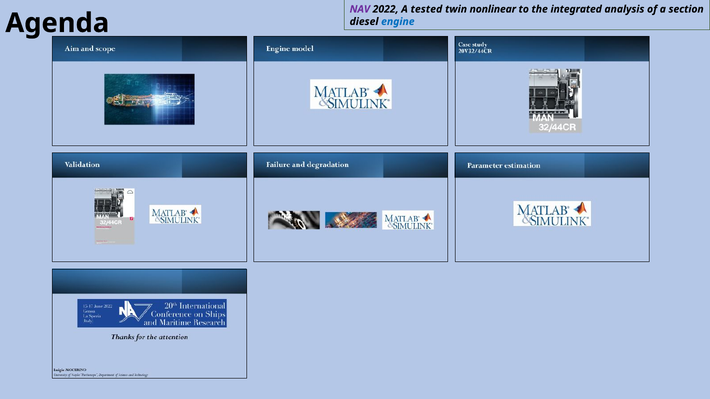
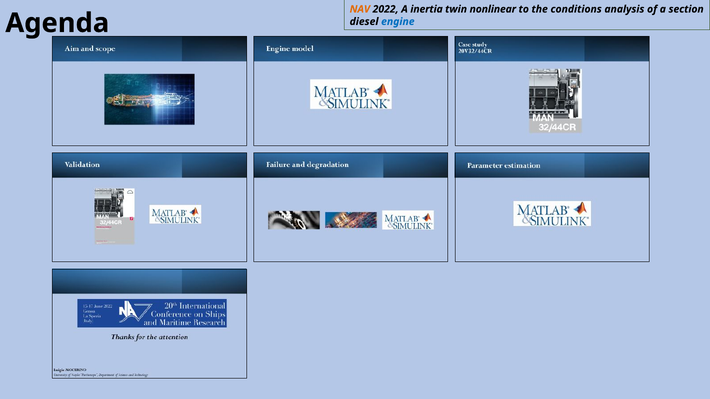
NAV colour: purple -> orange (360, 9)
tested: tested -> inertia (427, 9)
integrated: integrated -> conditions (576, 9)
